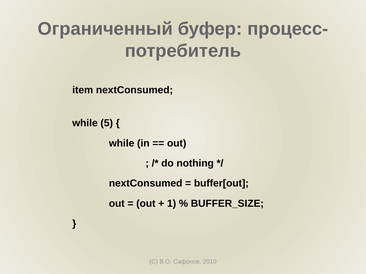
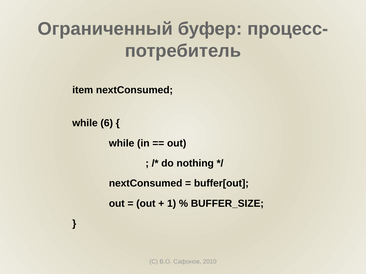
5: 5 -> 6 (107, 123)
